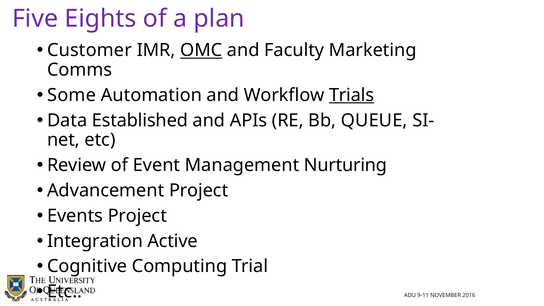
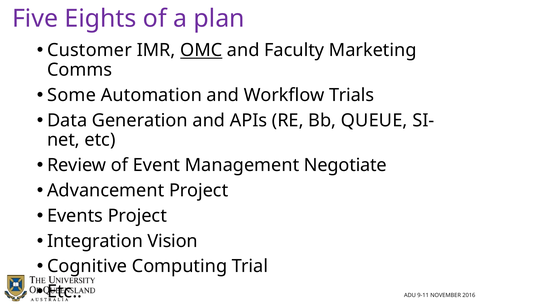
Trials underline: present -> none (352, 95)
Established: Established -> Generation (140, 120)
Nurturing: Nurturing -> Negotiate (345, 165)
Active: Active -> Vision (173, 241)
